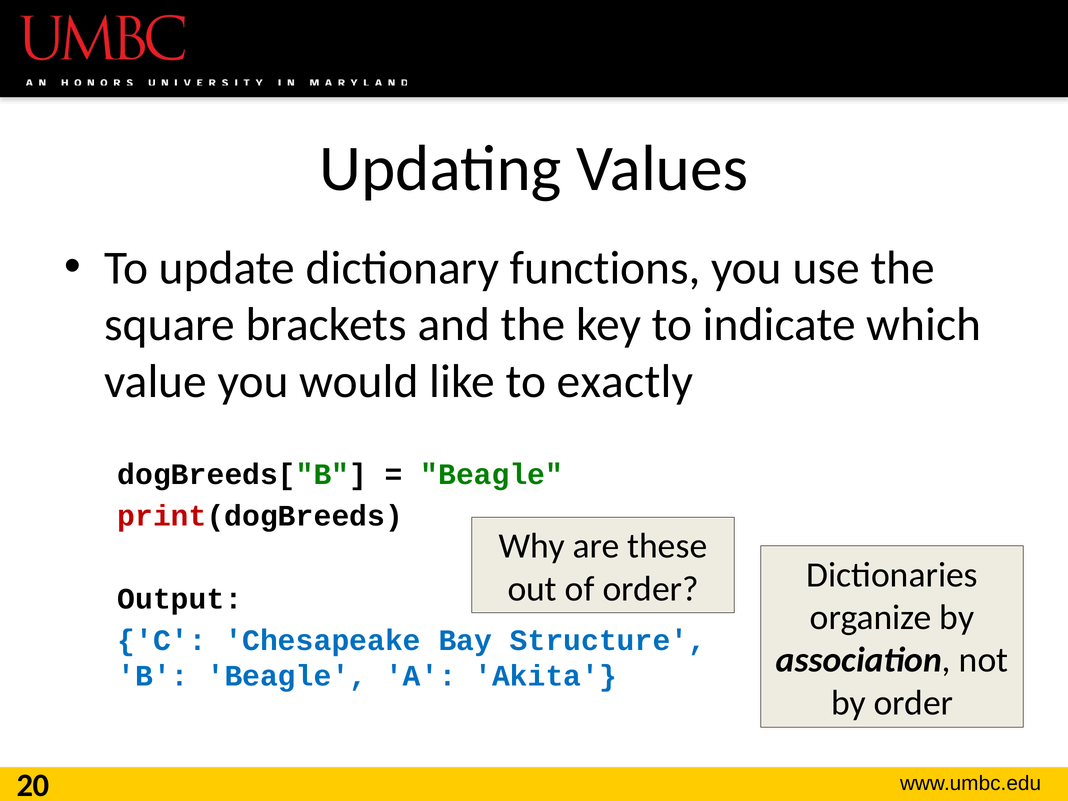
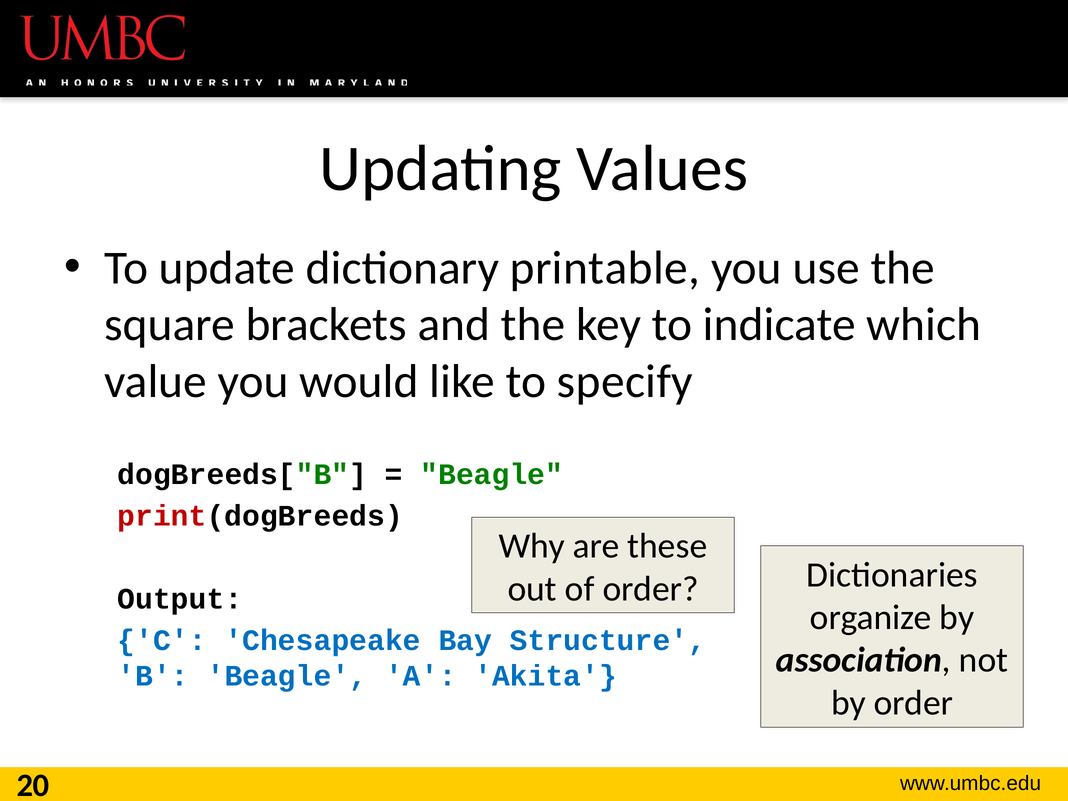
functions: functions -> printable (605, 268)
exactly: exactly -> specify (625, 382)
